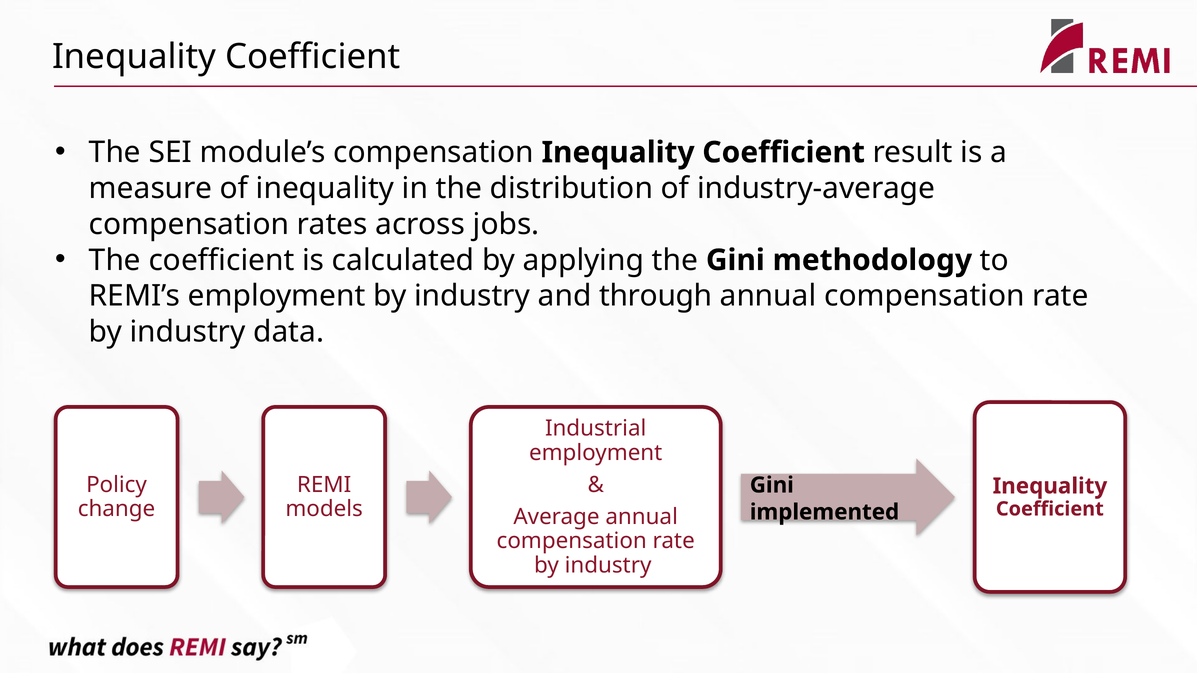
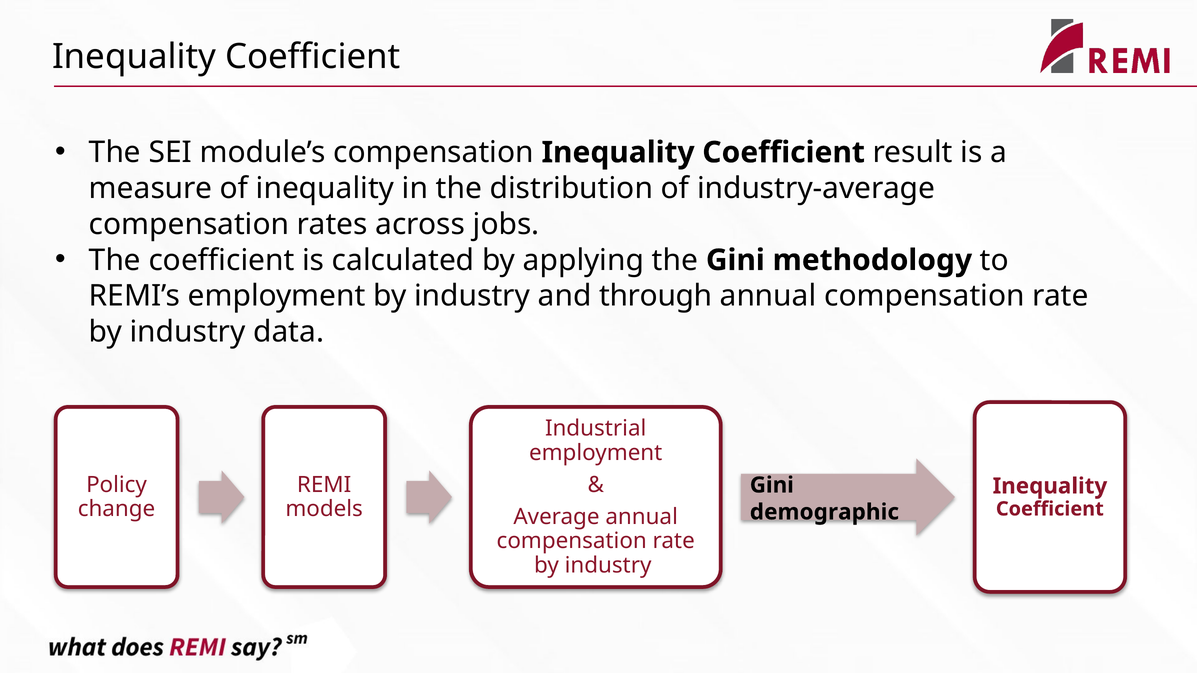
implemented: implemented -> demographic (824, 512)
